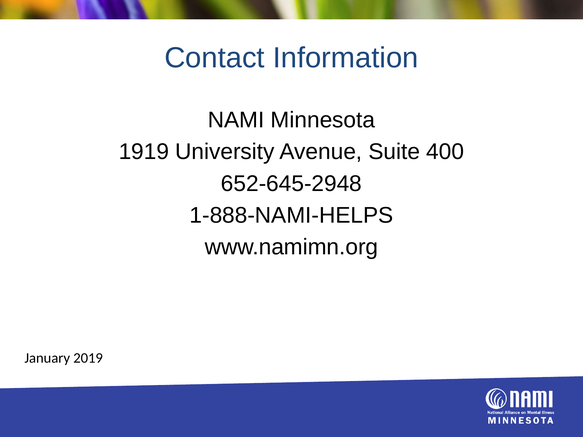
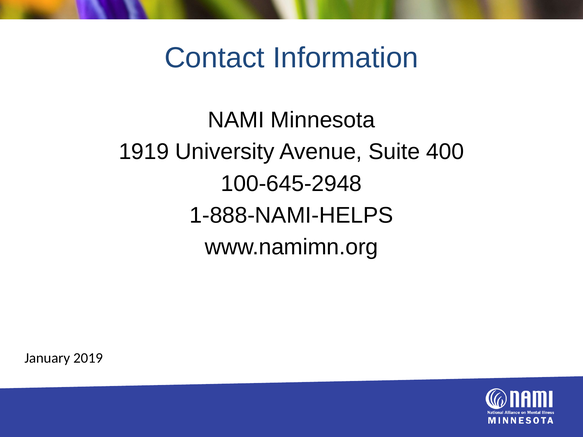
652-645-2948: 652-645-2948 -> 100-645-2948 (291, 184)
